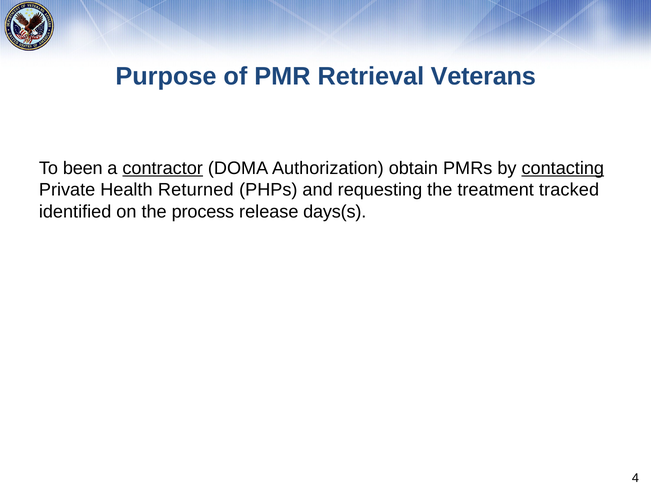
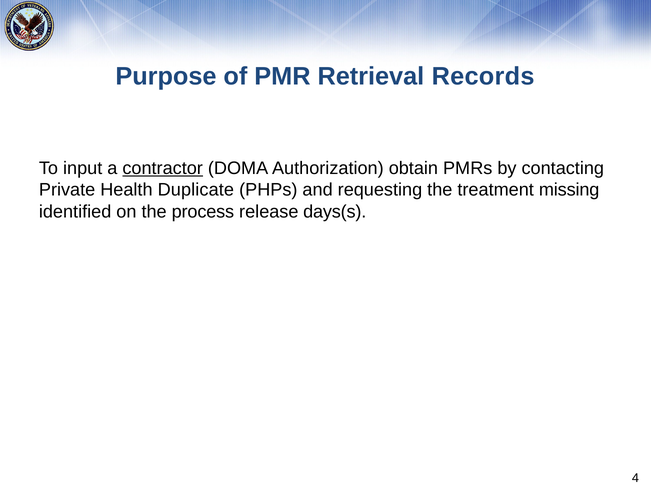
Veterans: Veterans -> Records (483, 77)
been: been -> input (83, 168)
contacting underline: present -> none (563, 168)
Returned: Returned -> Duplicate (196, 190)
tracked: tracked -> missing (569, 190)
